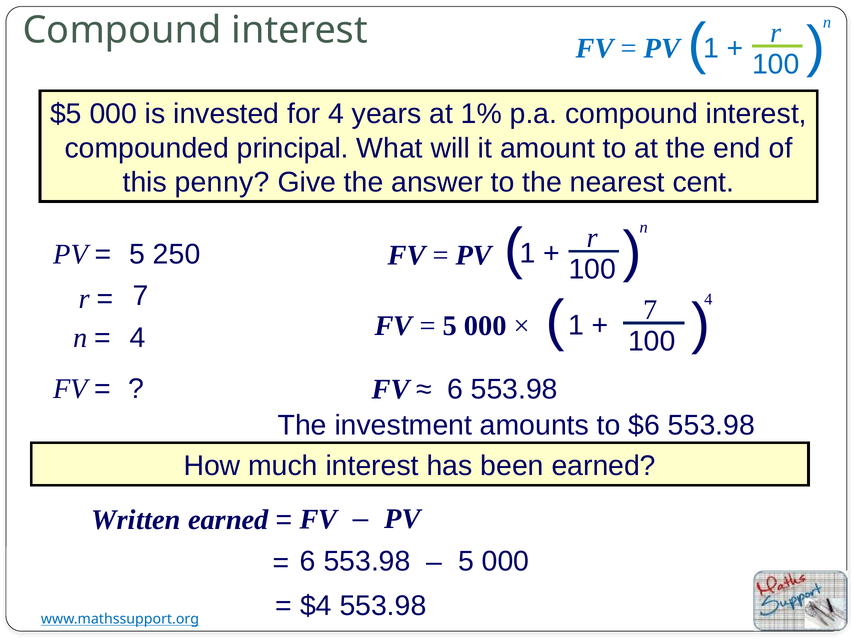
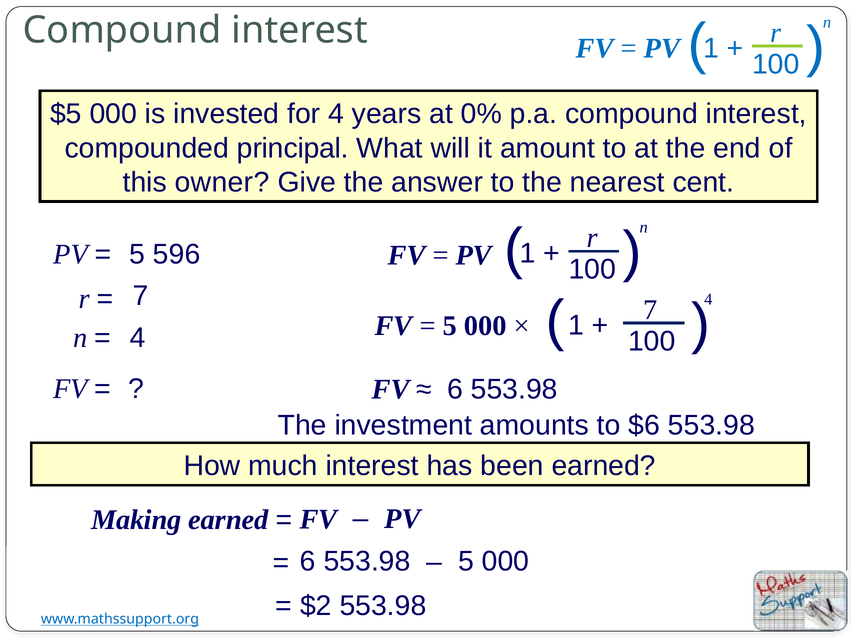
1%: 1% -> 0% (481, 114)
penny: penny -> owner (222, 182)
250: 250 -> 596 (177, 254)
Written: Written -> Making (136, 520)
$4: $4 -> $2 (316, 606)
